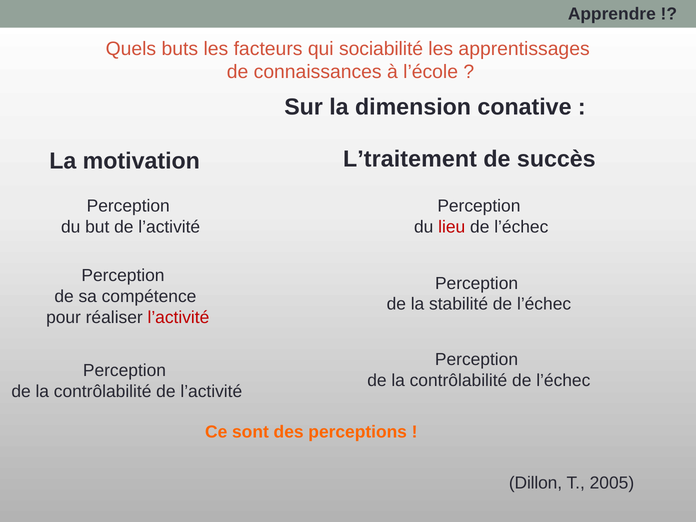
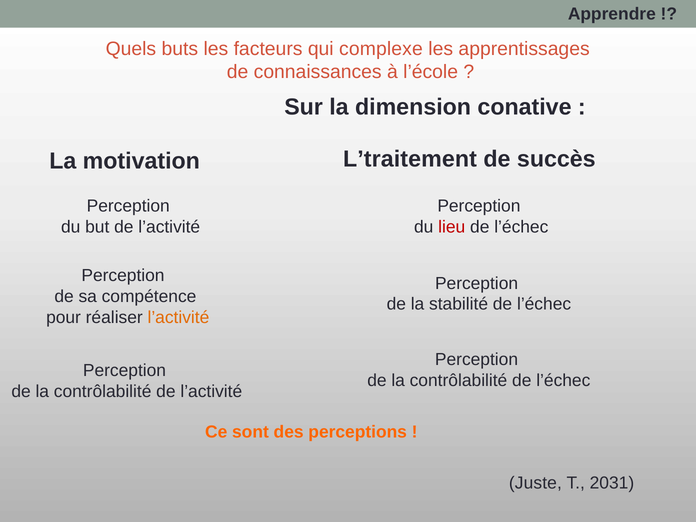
sociabilité: sociabilité -> complexe (381, 49)
l’activité colour: red -> orange (178, 317)
Dillon: Dillon -> Juste (535, 483)
2005: 2005 -> 2031 (612, 483)
